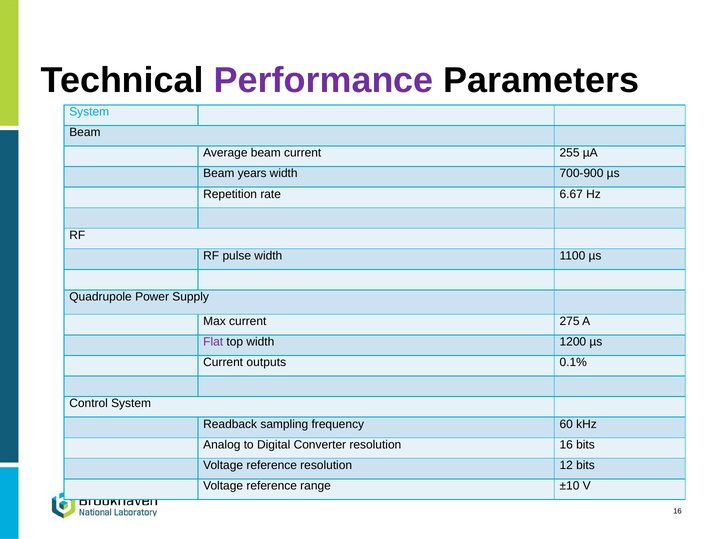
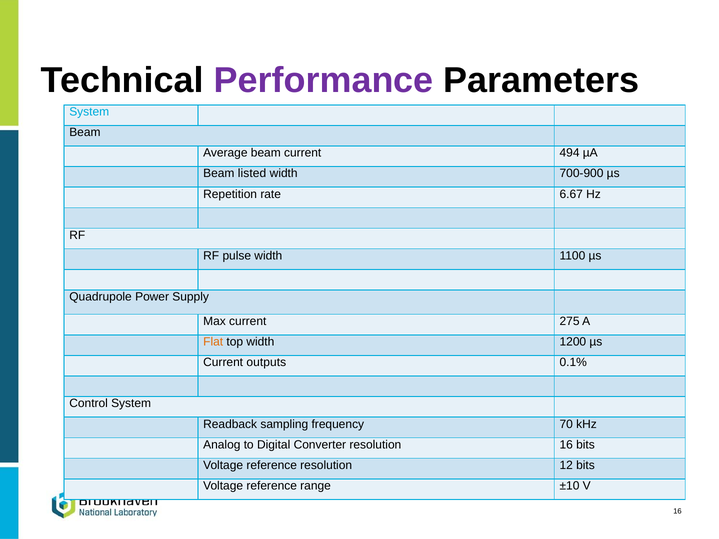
255: 255 -> 494 (570, 153)
years: years -> listed (252, 174)
Flat colour: purple -> orange (213, 342)
60: 60 -> 70 (566, 424)
